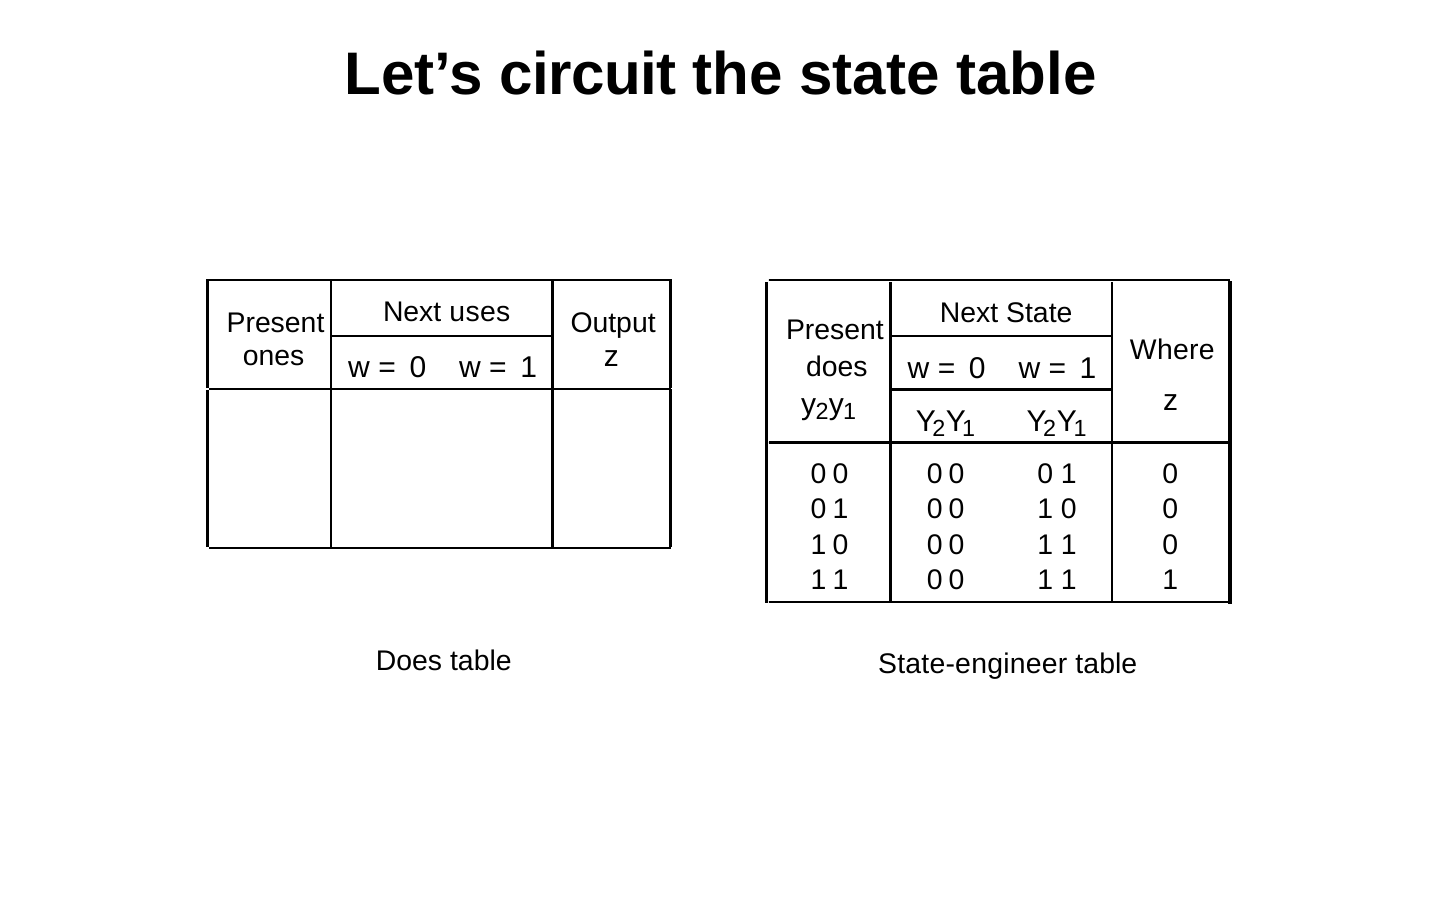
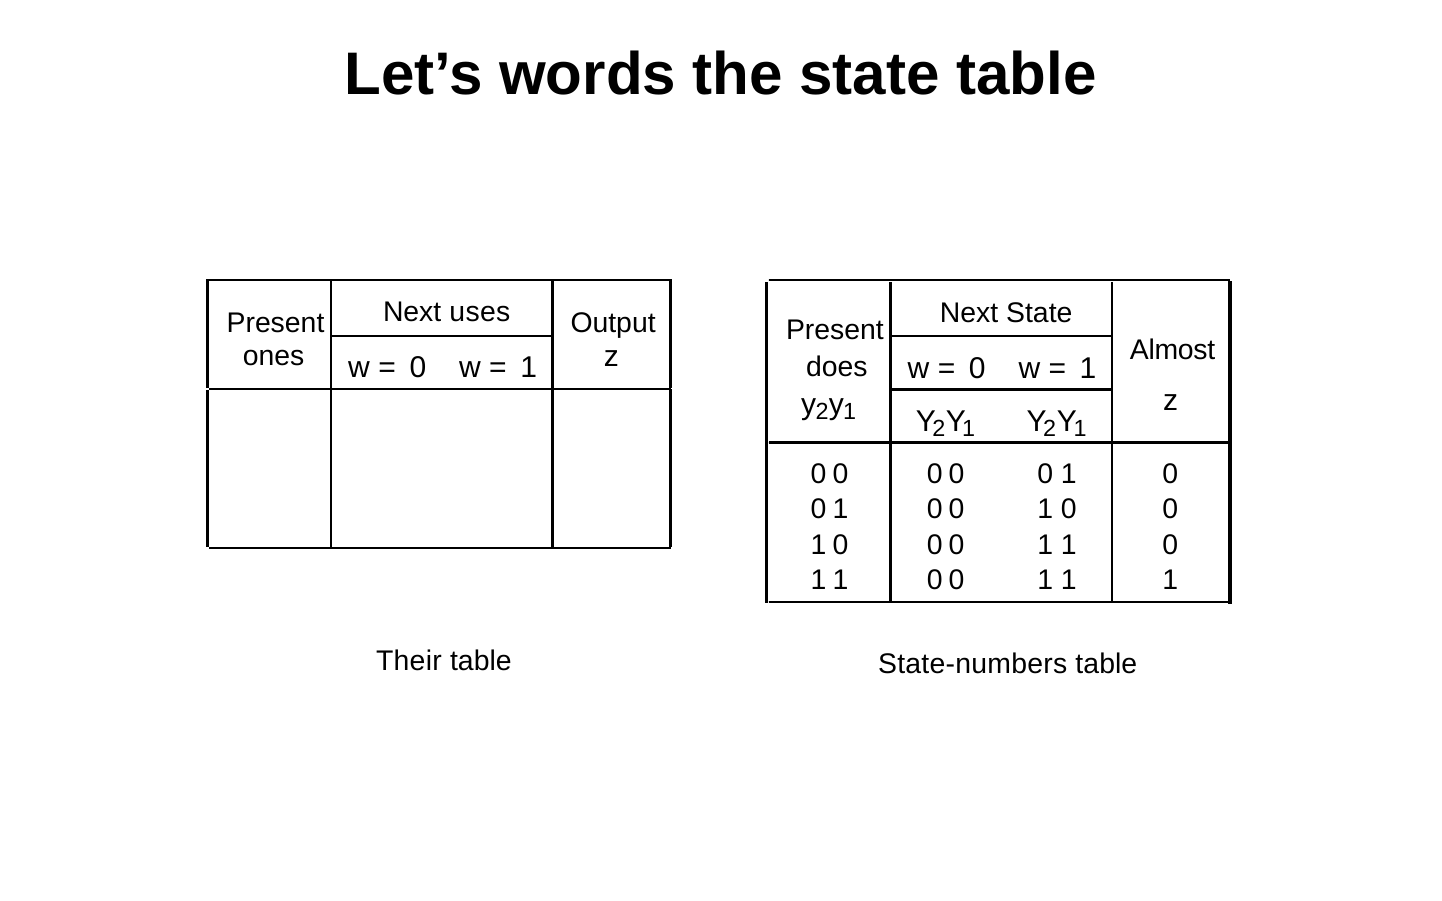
circuit: circuit -> words (588, 75)
Where: Where -> Almost (1173, 350)
Does: Does -> Their (409, 662)
State-engineer: State-engineer -> State-numbers (973, 665)
